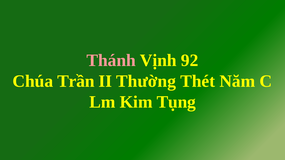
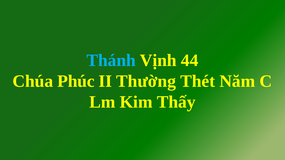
Thánh colour: pink -> light blue (111, 60)
92: 92 -> 44 (190, 60)
Trần: Trần -> Phúc (76, 81)
Tụng: Tụng -> Thấy (176, 102)
